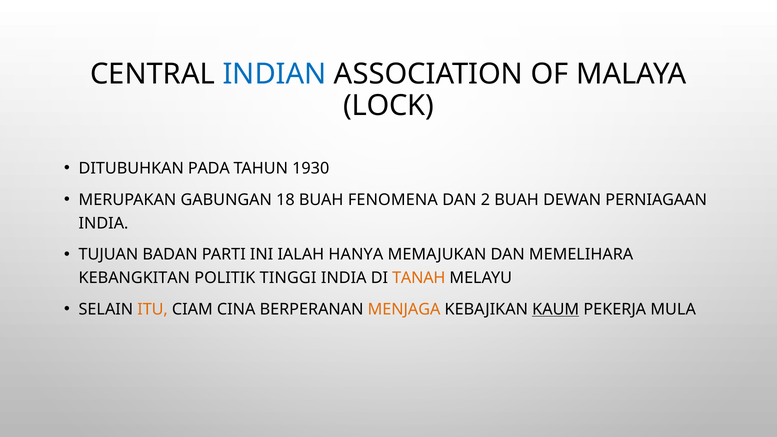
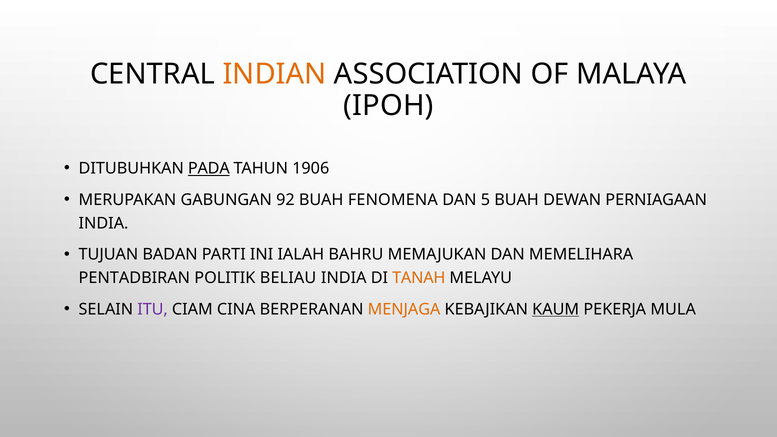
INDIAN colour: blue -> orange (274, 74)
LOCK: LOCK -> IPOH (388, 106)
PADA underline: none -> present (209, 168)
1930: 1930 -> 1906 (311, 168)
18: 18 -> 92 (285, 200)
2: 2 -> 5 (485, 200)
HANYA: HANYA -> BAHRU (356, 255)
KEBANGKITAN: KEBANGKITAN -> PENTADBIRAN (134, 278)
TINGGI: TINGGI -> BELIAU (288, 278)
ITU colour: orange -> purple (153, 309)
